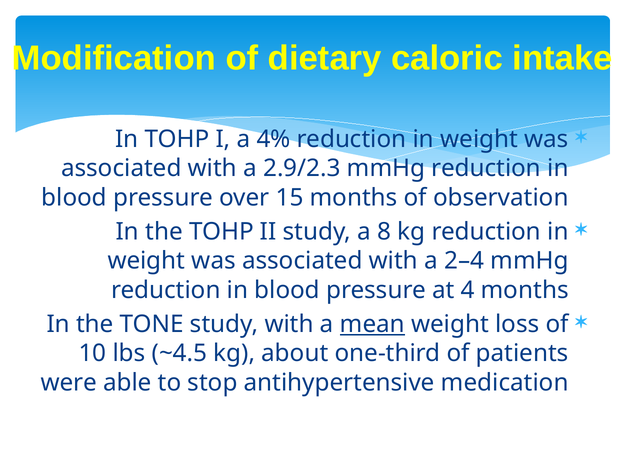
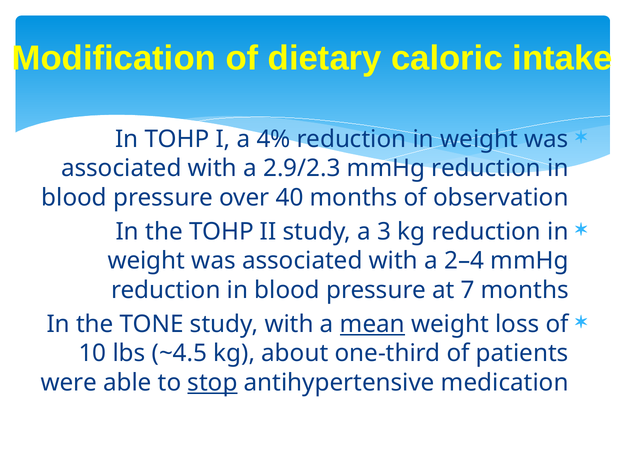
15: 15 -> 40 (290, 198)
8: 8 -> 3 (384, 232)
4: 4 -> 7 (468, 290)
stop underline: none -> present (212, 382)
